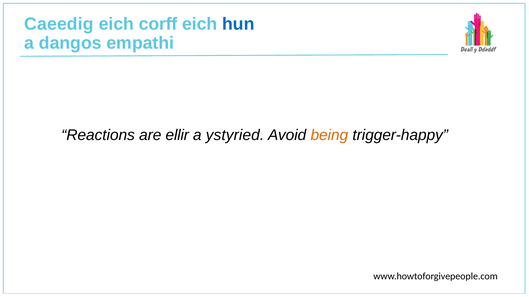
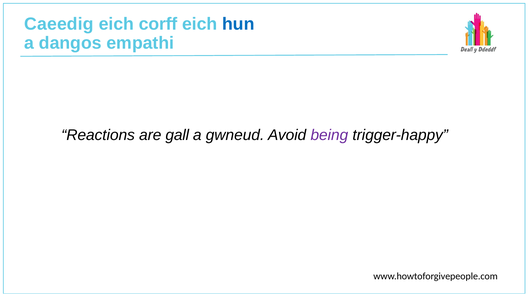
ellir: ellir -> gall (177, 135)
ystyried: ystyried -> gwneud (235, 135)
being colour: orange -> purple (329, 135)
